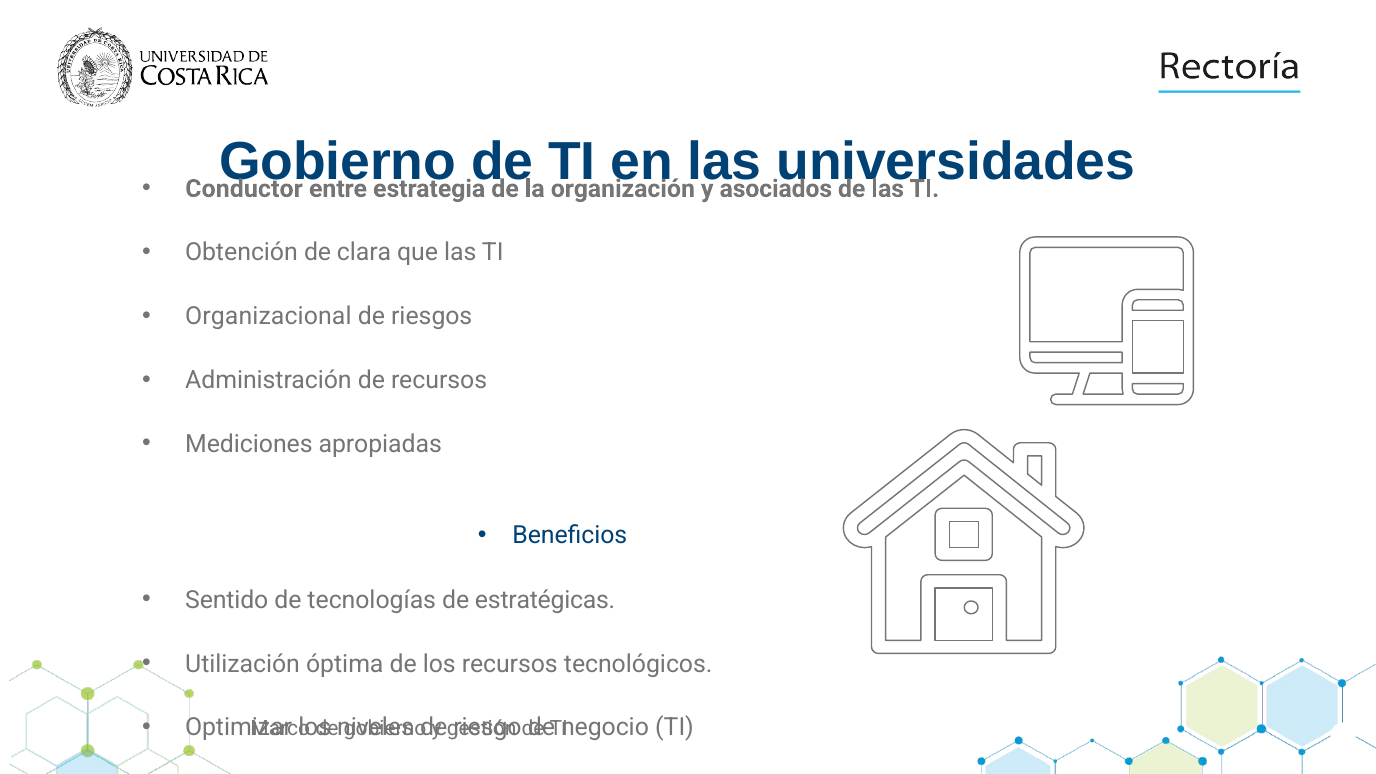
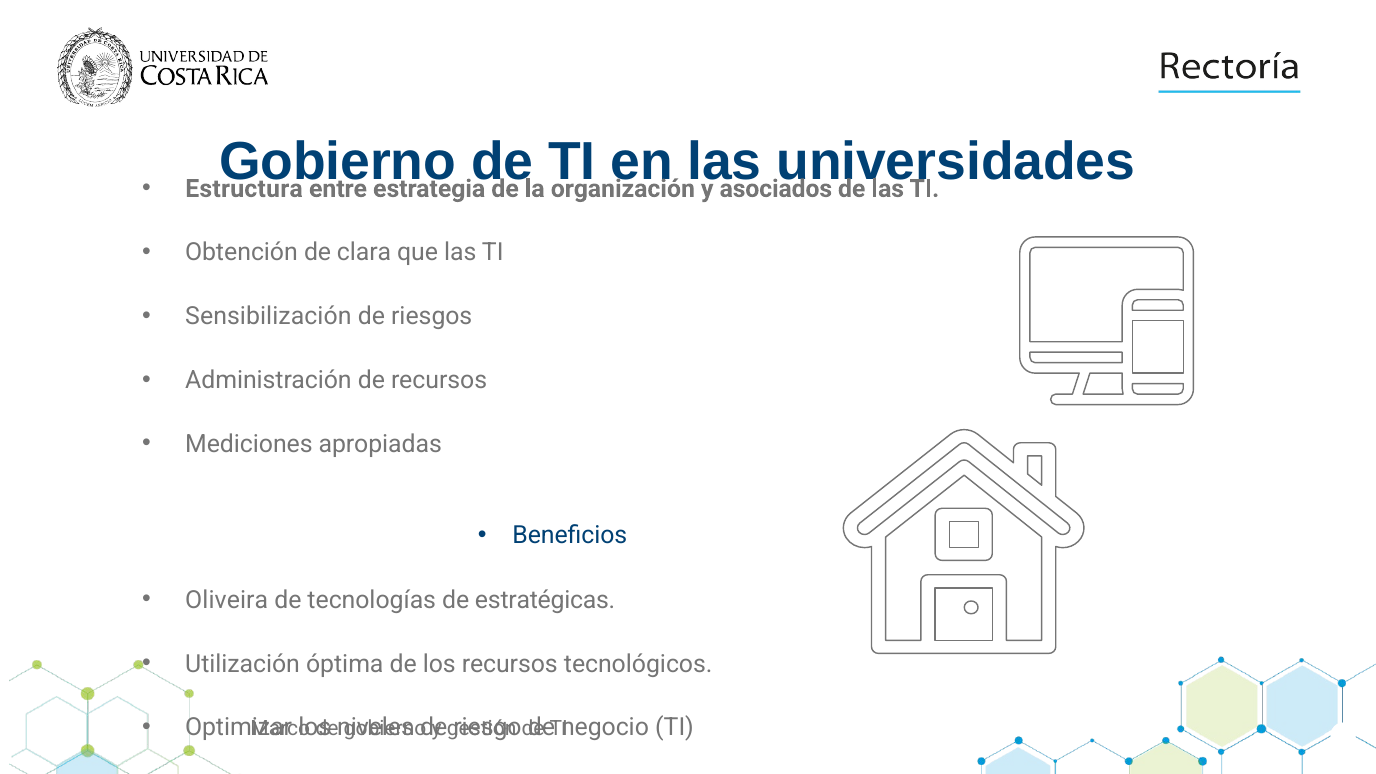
Conductor: Conductor -> Estructura (244, 189)
Organizacional: Organizacional -> Sensibilización (268, 316)
Sentido: Sentido -> Oliveira (227, 600)
